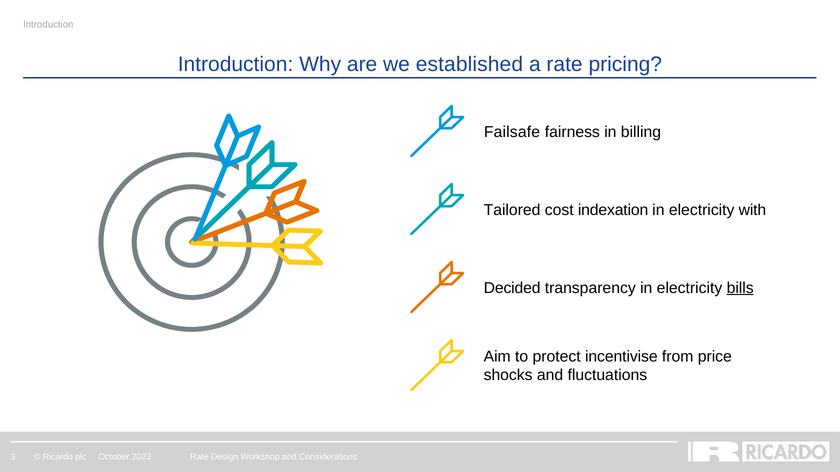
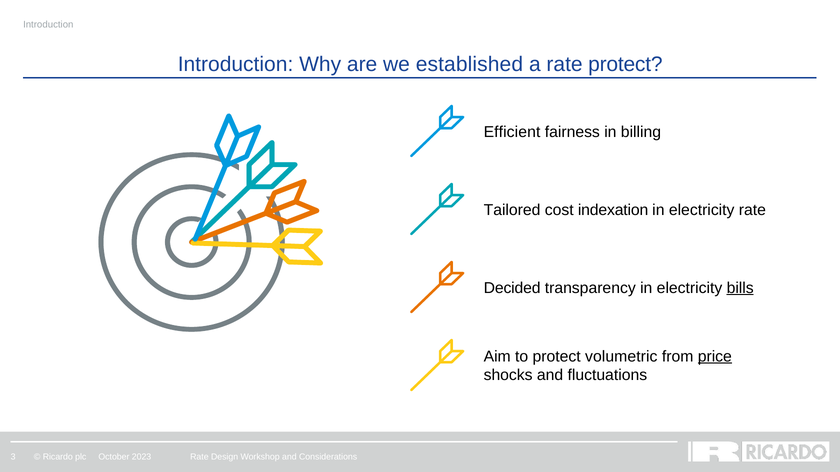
rate pricing: pricing -> protect (625, 64)
Failsafe: Failsafe -> Efficient (512, 132)
electricity with: with -> rate (752, 210)
incentivise: incentivise -> volumetric (621, 357)
price underline: none -> present (715, 357)
